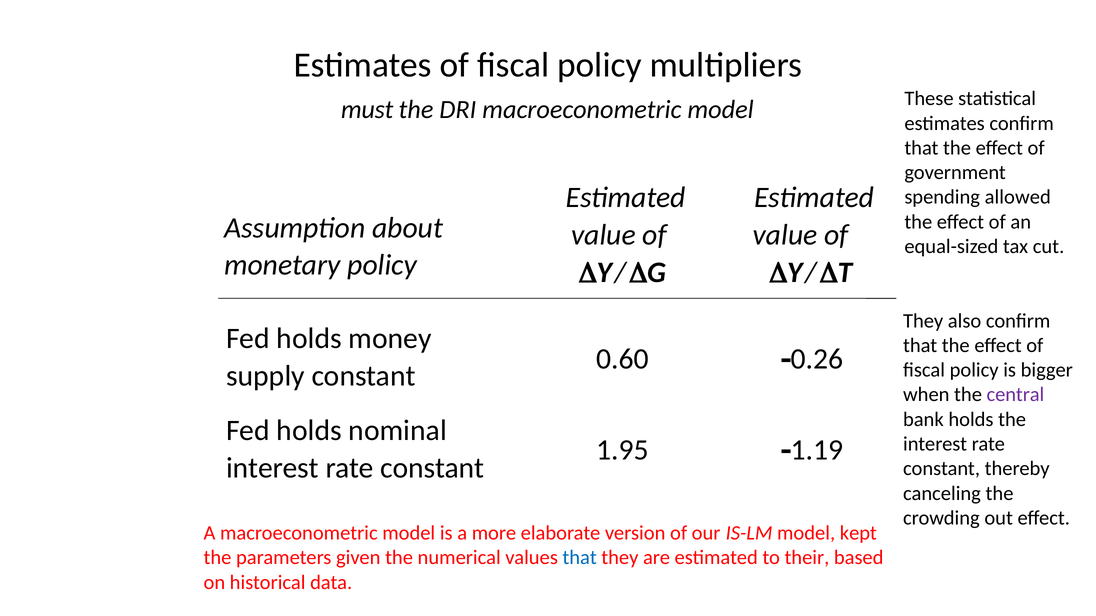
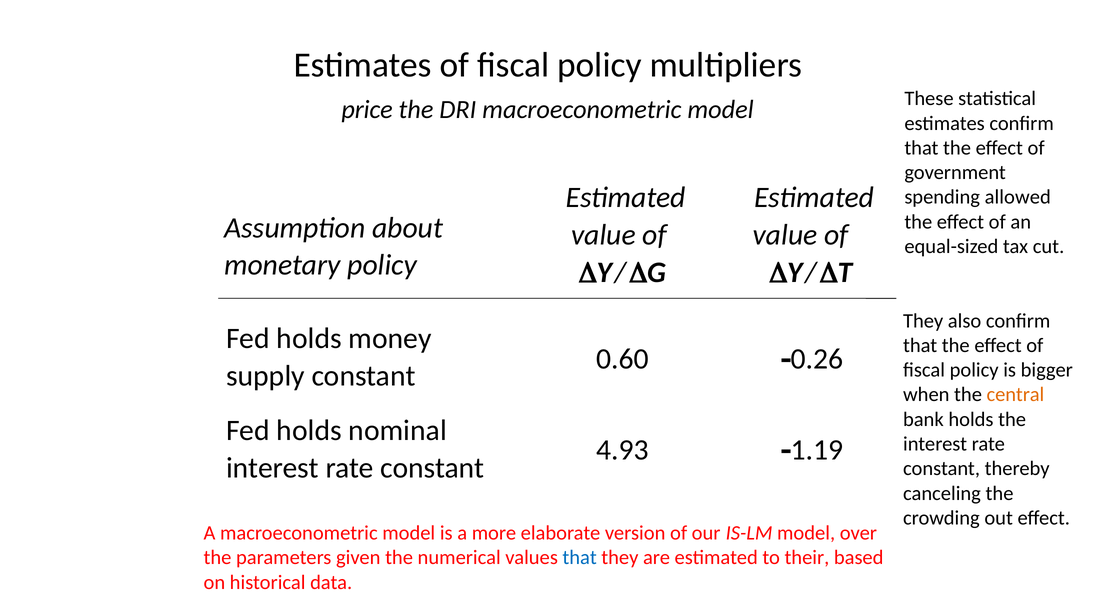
must: must -> price (367, 109)
central colour: purple -> orange (1015, 395)
1.95: 1.95 -> 4.93 (622, 450)
kept: kept -> over (858, 533)
